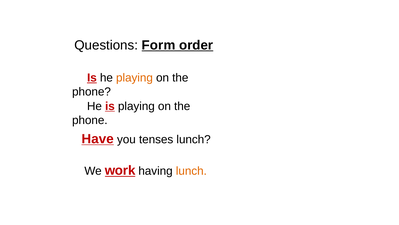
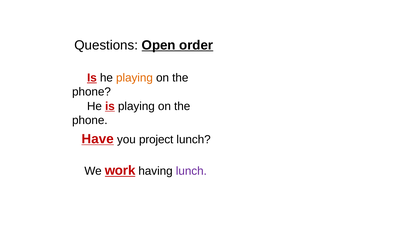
Form: Form -> Open (159, 45)
tenses: tenses -> project (156, 139)
lunch colour: orange -> purple (191, 171)
